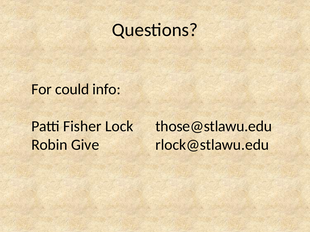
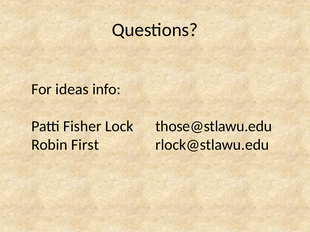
could: could -> ideas (72, 89)
Give: Give -> First (85, 145)
